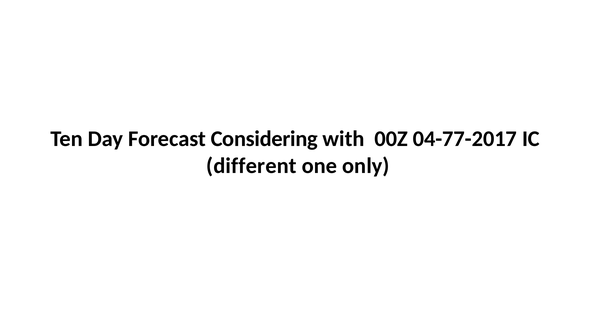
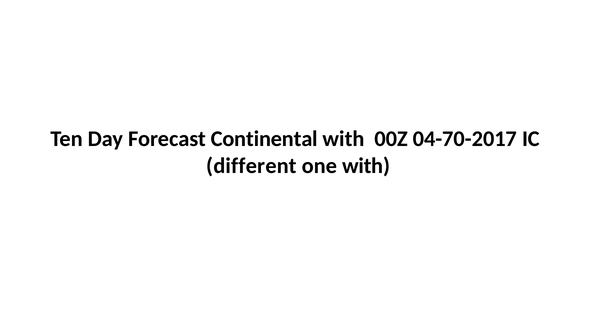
Considering: Considering -> Continental (264, 139)
04-77-2017: 04-77-2017 -> 04-70-2017 (465, 139)
one only: only -> with (366, 166)
